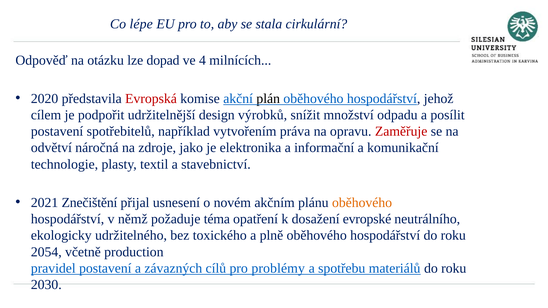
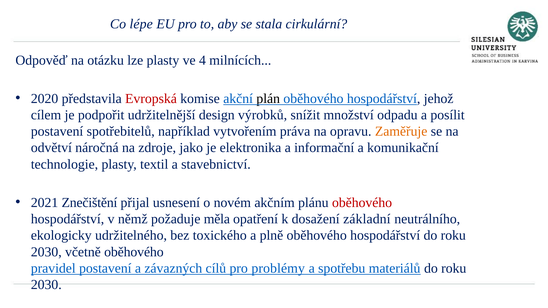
lze dopad: dopad -> plasty (163, 60)
Zaměřuje colour: red -> orange (401, 131)
oběhového colour: orange -> red (362, 203)
téma: téma -> měla (217, 219)
evropské: evropské -> základní (367, 219)
2054: 2054 -> 2030 (46, 252)
včetně production: production -> oběhového (134, 252)
